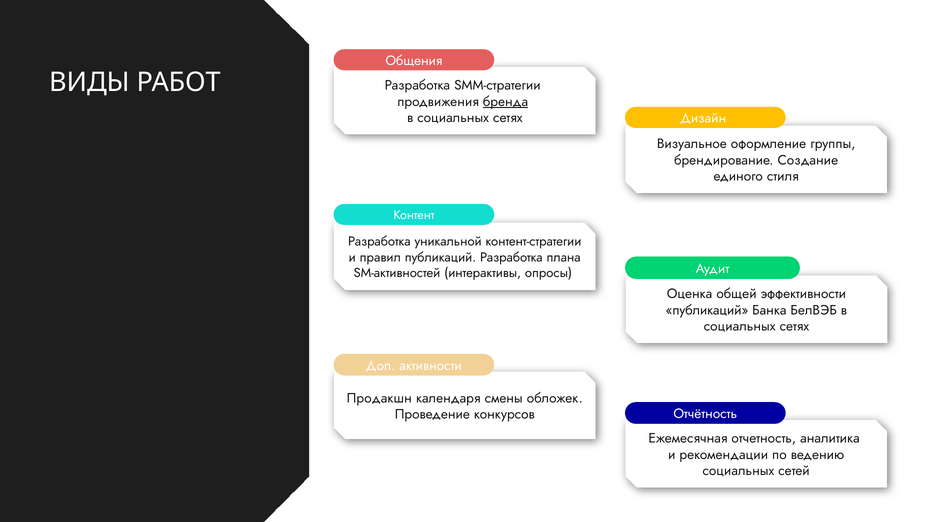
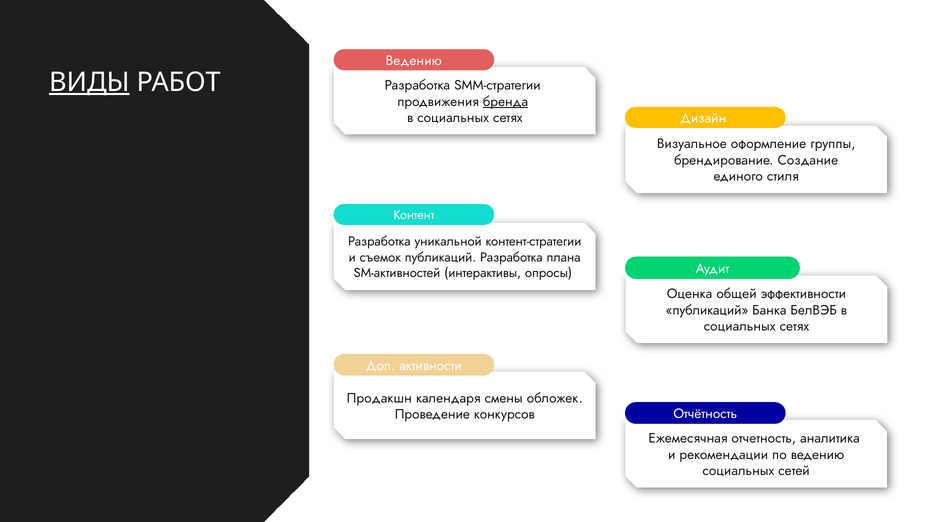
Общения: Общения -> Ведению (414, 61)
ВИДЫ underline: none -> present (89, 82)
правил: правил -> съемок (380, 257)
